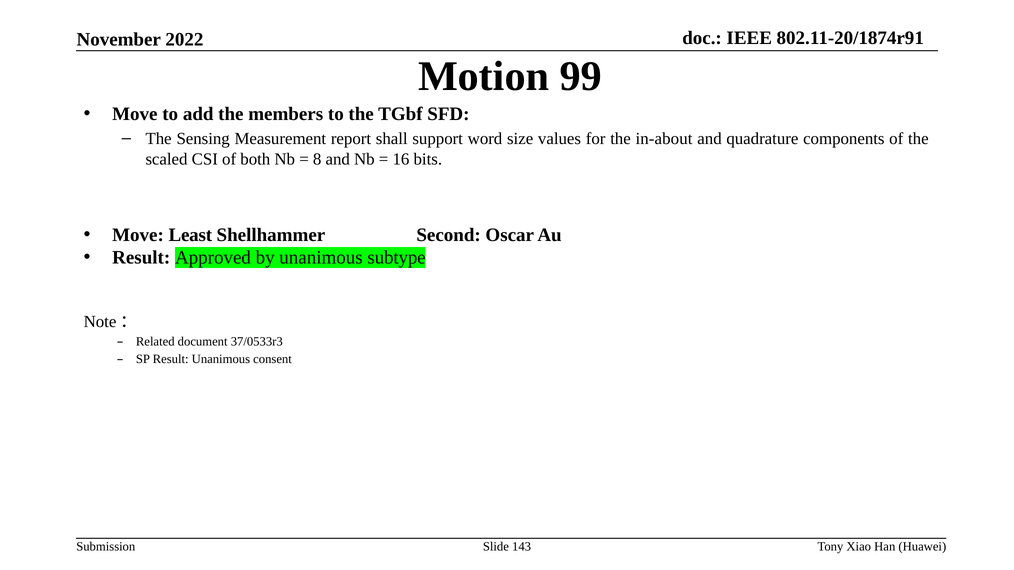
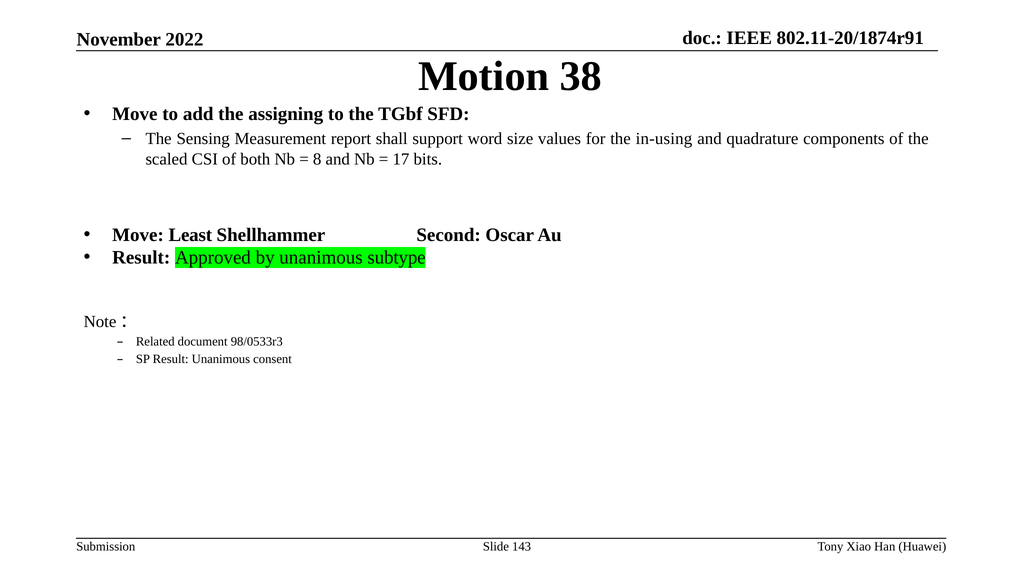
99: 99 -> 38 (581, 76)
members: members -> assigning (286, 114)
in-about: in-about -> in-using (664, 139)
16: 16 -> 17 (401, 159)
37/0533r3: 37/0533r3 -> 98/0533r3 (257, 342)
